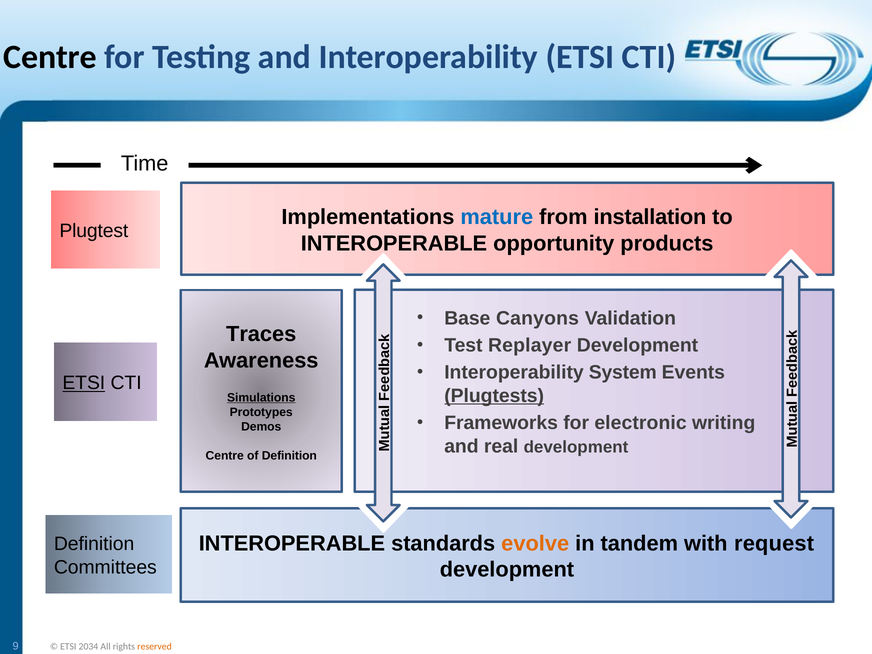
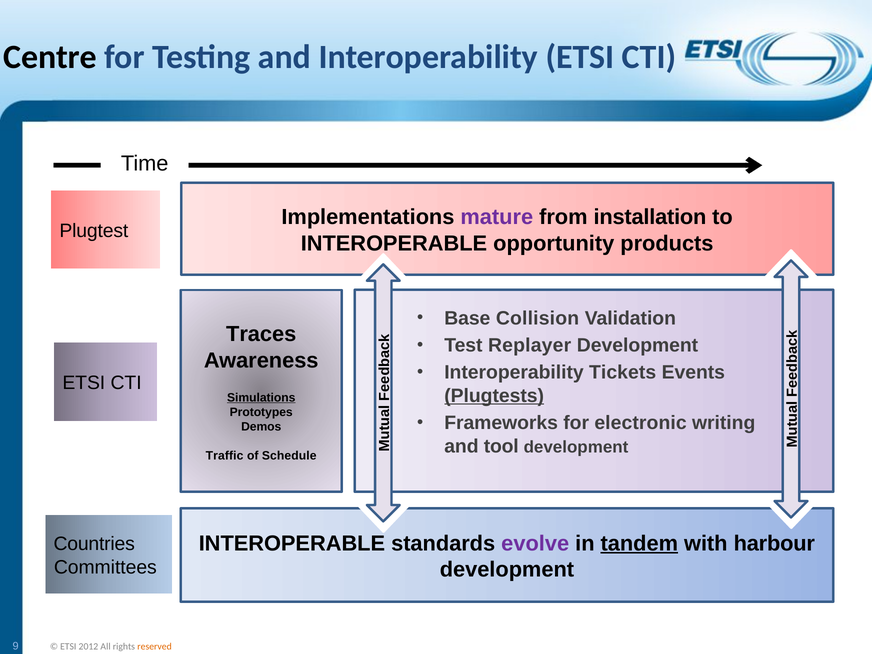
mature colour: blue -> purple (497, 217)
Canyons: Canyons -> Collision (537, 318)
System: System -> Tickets (623, 373)
ETSI underline: present -> none (84, 383)
real: real -> tool (501, 446)
Centre: Centre -> Traffic (225, 456)
of Definition: Definition -> Schedule (289, 456)
evolve colour: orange -> purple (535, 544)
tandem underline: none -> present (639, 544)
request: request -> harbour (774, 544)
Definition: Definition -> Countries (94, 544)
2034: 2034 -> 2012 (88, 646)
